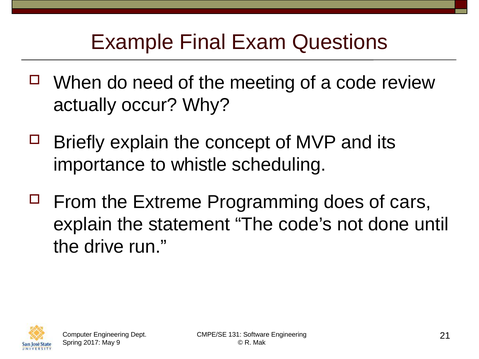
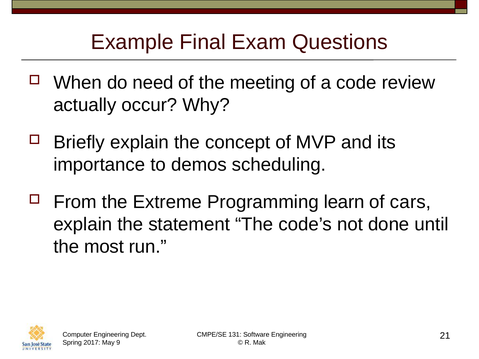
whistle: whistle -> demos (199, 165)
does: does -> learn (344, 202)
drive: drive -> most (104, 247)
